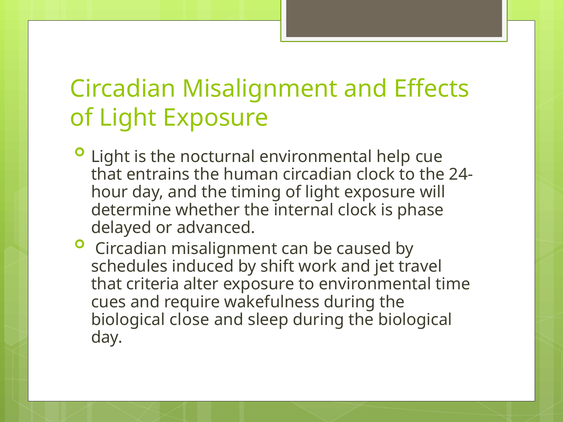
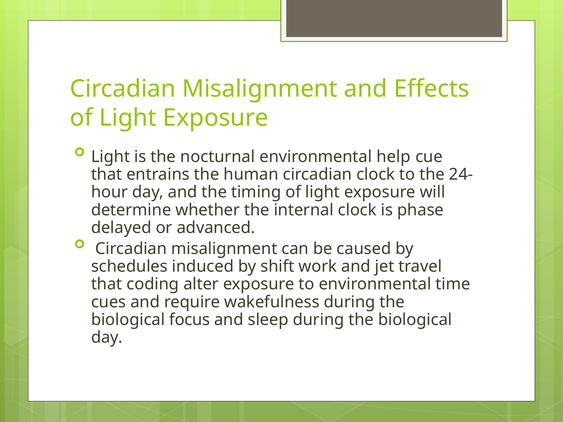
criteria: criteria -> coding (153, 284)
close: close -> focus (190, 320)
